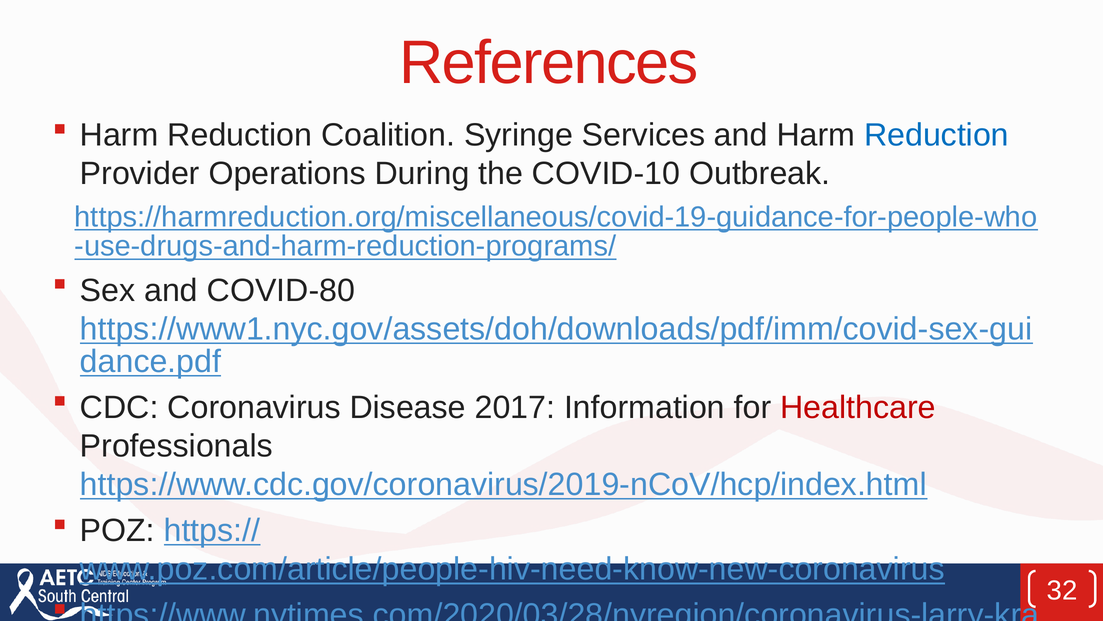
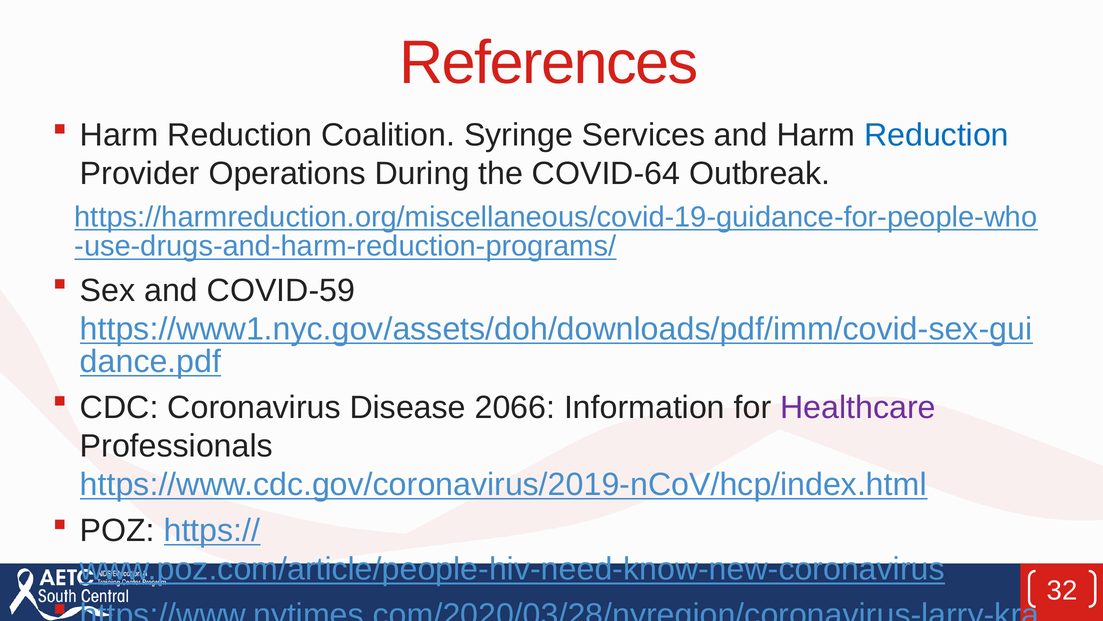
COVID-10: COVID-10 -> COVID-64 (606, 174)
COVID-80: COVID-80 -> COVID-59 (281, 290)
2017: 2017 -> 2066 (515, 407)
Healthcare colour: red -> purple (858, 407)
